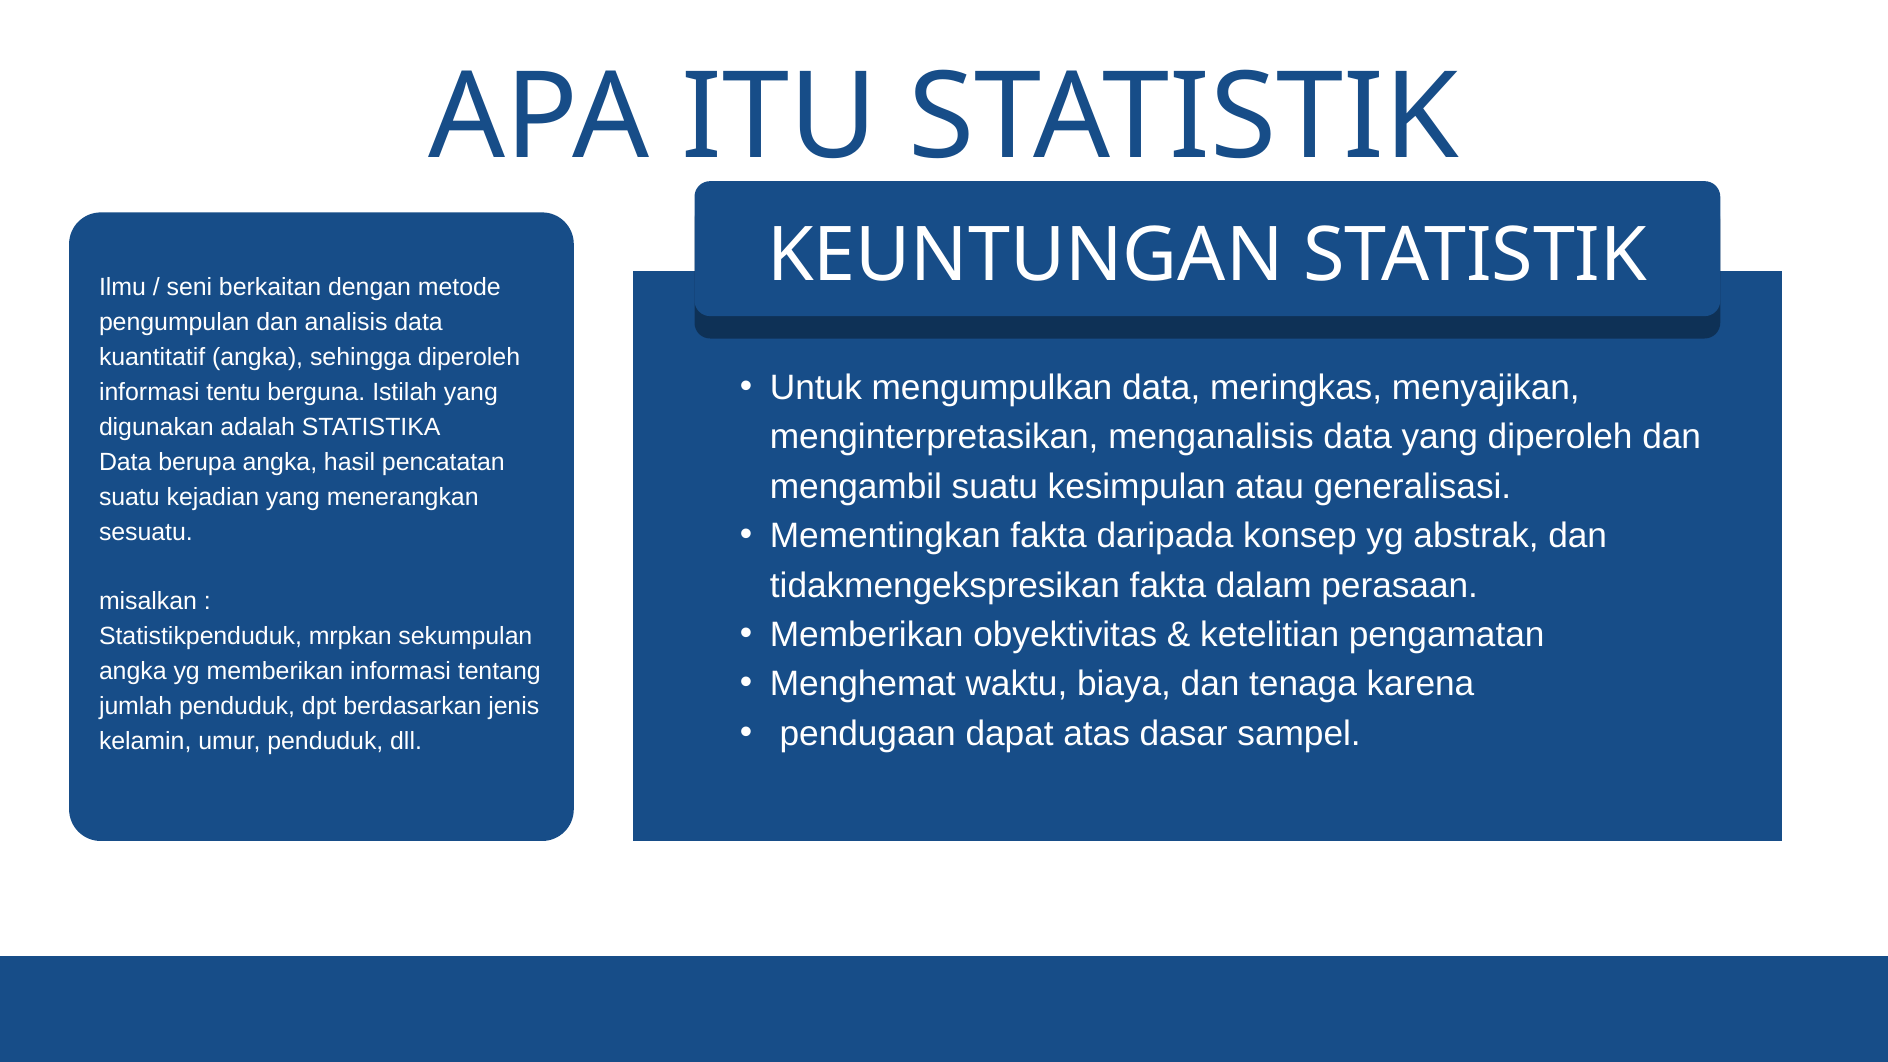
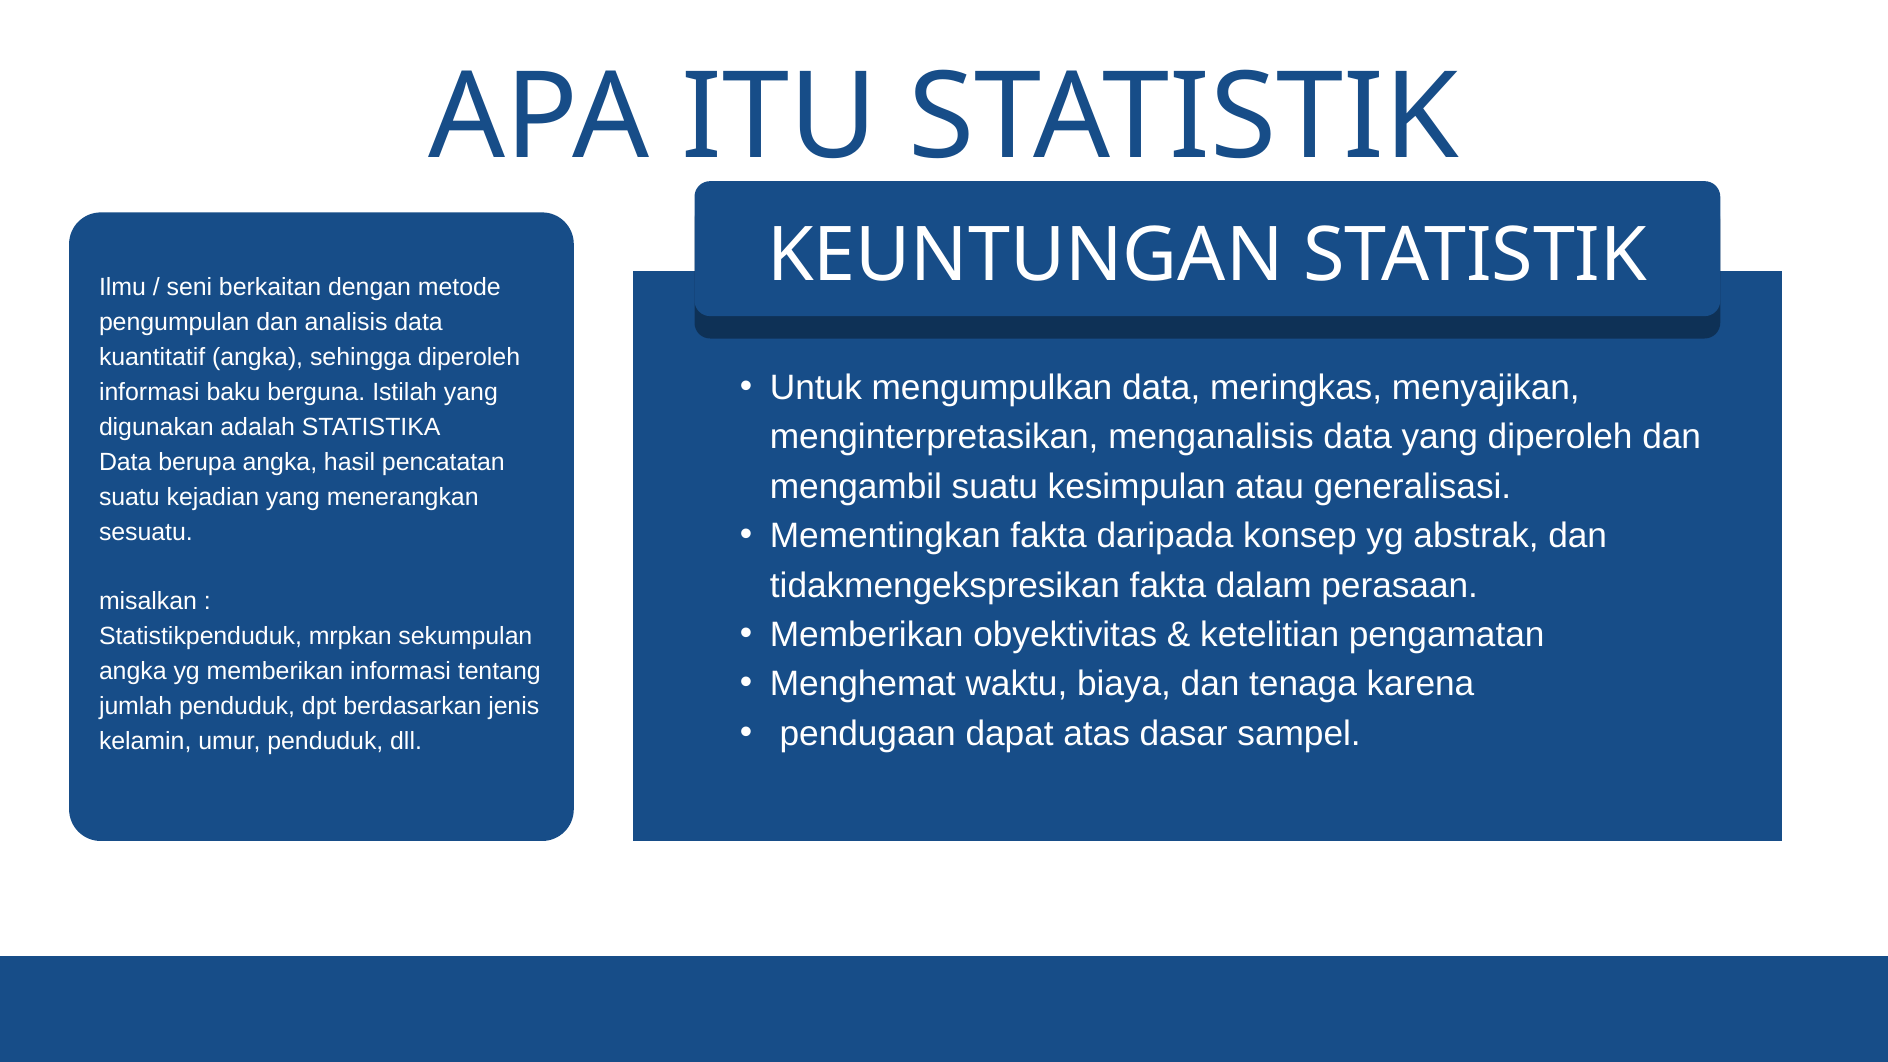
tentu: tentu -> baku (233, 392)
